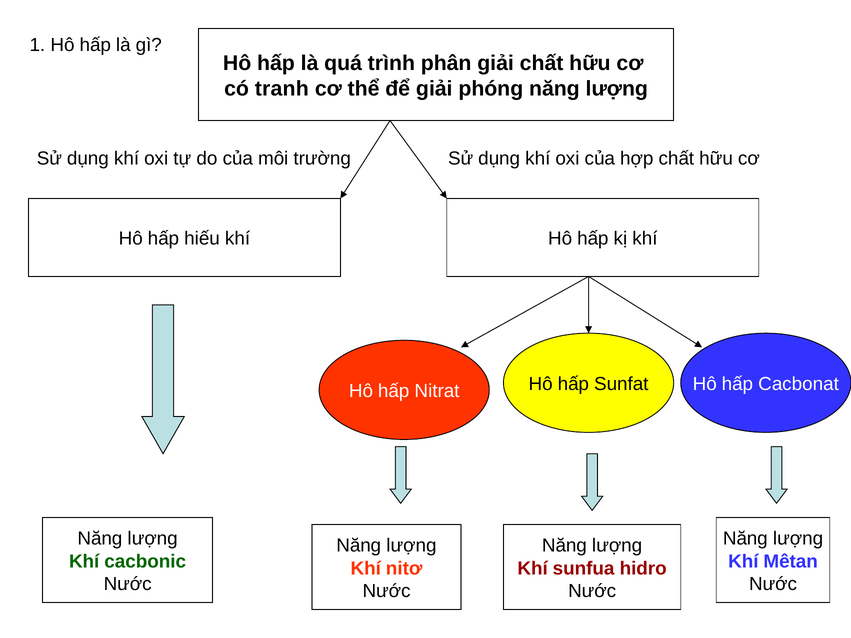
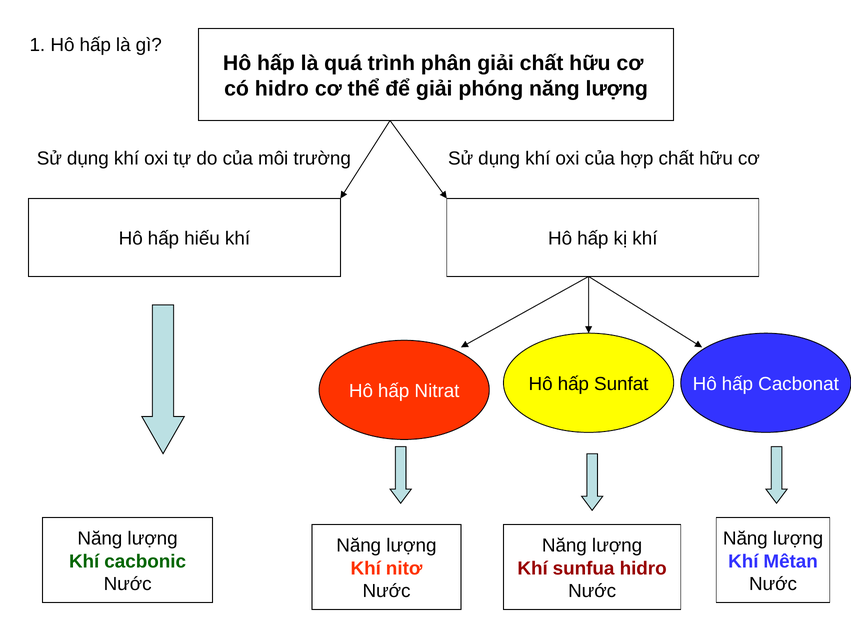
có tranh: tranh -> hidro (282, 89)
